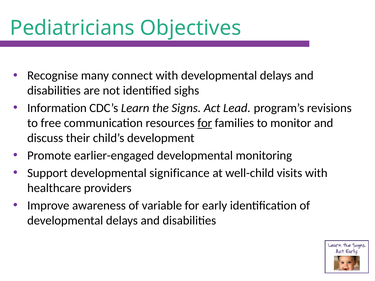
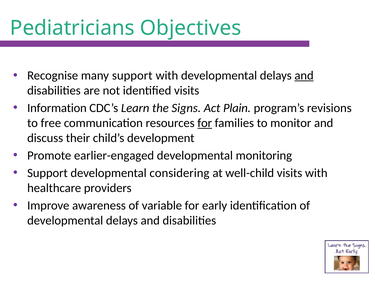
many connect: connect -> support (132, 76)
and underline: none -> present (304, 76)
identified sighs: sighs -> visits (187, 91)
Lead: Lead -> Plain (237, 108)
significance: significance -> considering (179, 173)
